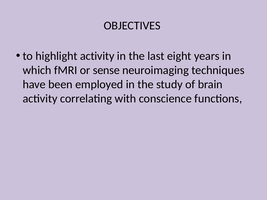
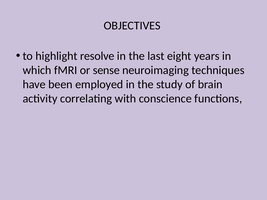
highlight activity: activity -> resolve (97, 56)
